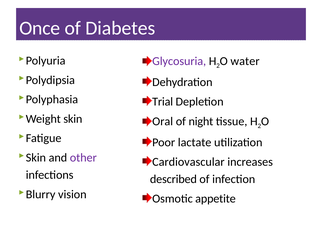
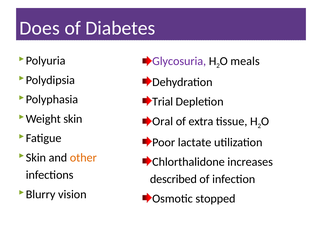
Once: Once -> Does (40, 28)
water: water -> meals (245, 61)
night: night -> extra (201, 122)
other colour: purple -> orange (83, 158)
Cardiovascular: Cardiovascular -> Chlorthalidone (188, 162)
appetite: appetite -> stopped (215, 199)
